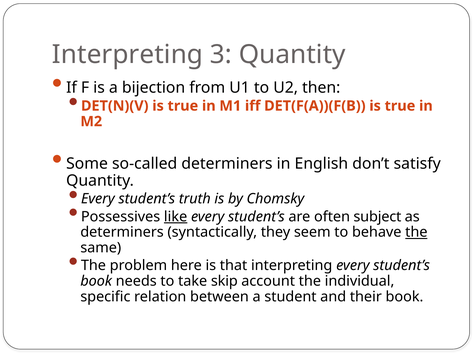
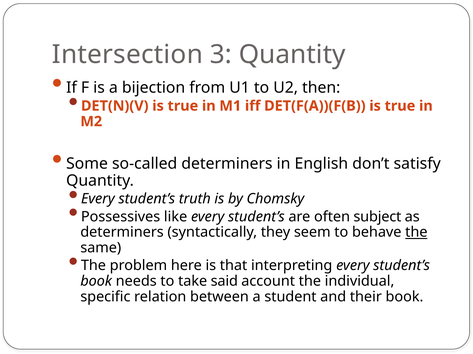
Interpreting: Interpreting -> Intersection (127, 55)
like underline: present -> none (176, 217)
skip: skip -> said (224, 282)
